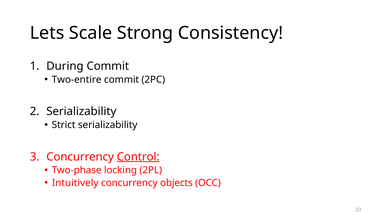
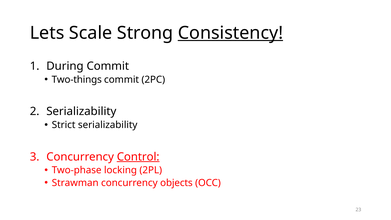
Consistency underline: none -> present (230, 33)
Two-entire: Two-entire -> Two-things (77, 80)
Intuitively: Intuitively -> Strawman (75, 183)
